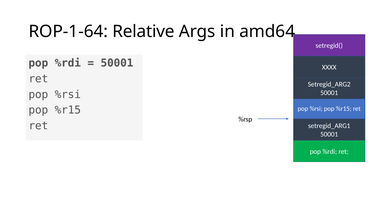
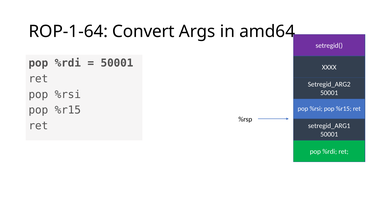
Relative: Relative -> Convert (143, 31)
